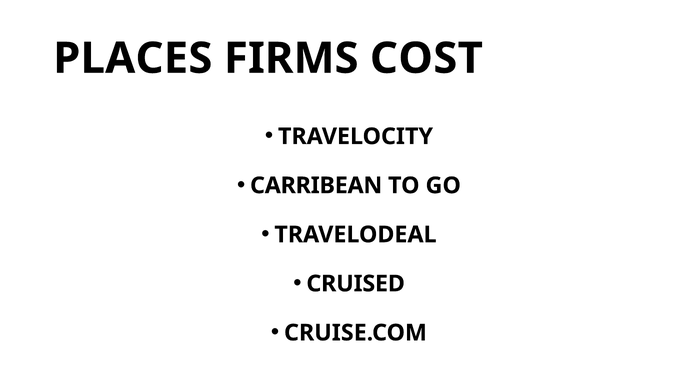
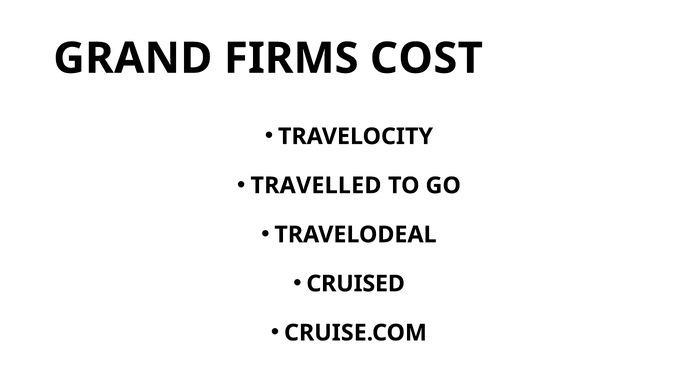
PLACES: PLACES -> GRAND (133, 59)
CARRIBEAN: CARRIBEAN -> TRAVELLED (316, 186)
